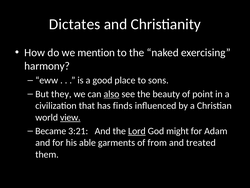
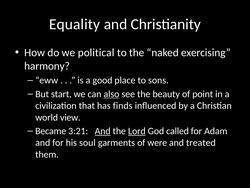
Dictates: Dictates -> Equality (75, 24)
mention: mention -> political (96, 52)
they: they -> start (61, 94)
view underline: present -> none (70, 117)
And underline: none -> present (103, 131)
might: might -> called (178, 131)
able: able -> soul (87, 142)
from: from -> were (157, 142)
